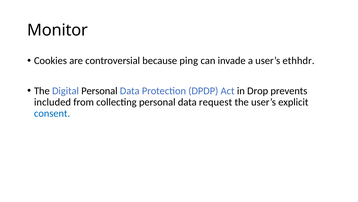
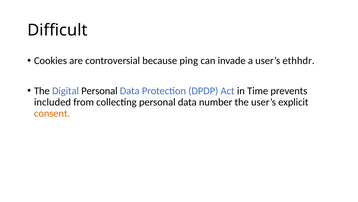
Monitor: Monitor -> Difficult (57, 30)
Drop: Drop -> Time (258, 91)
request: request -> number (216, 102)
consent colour: blue -> orange (52, 113)
